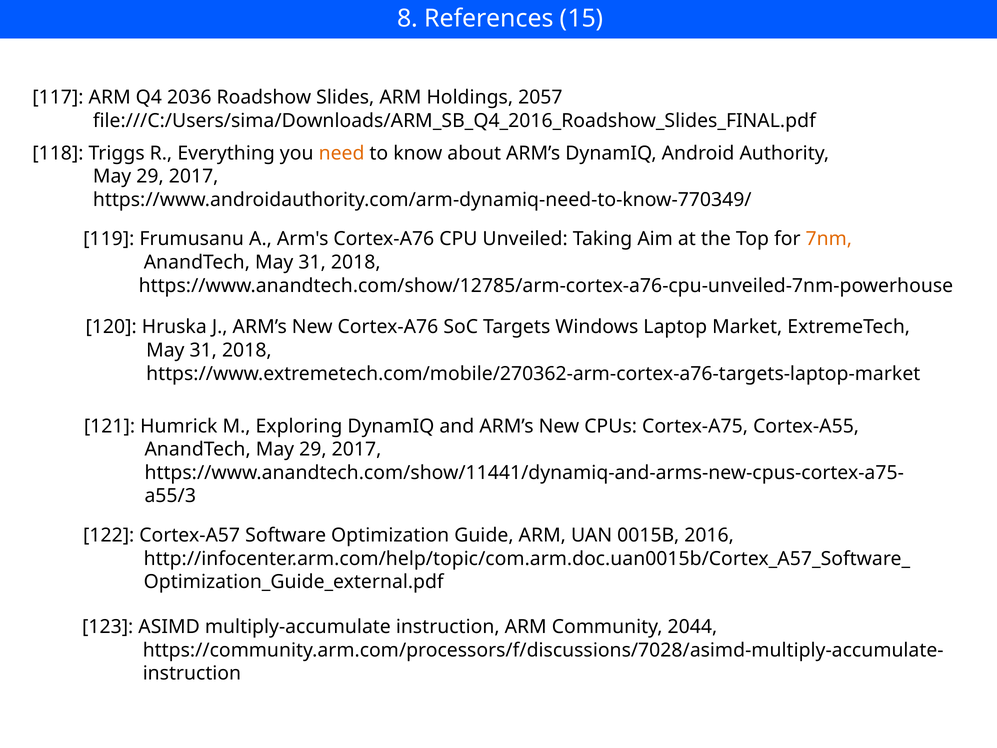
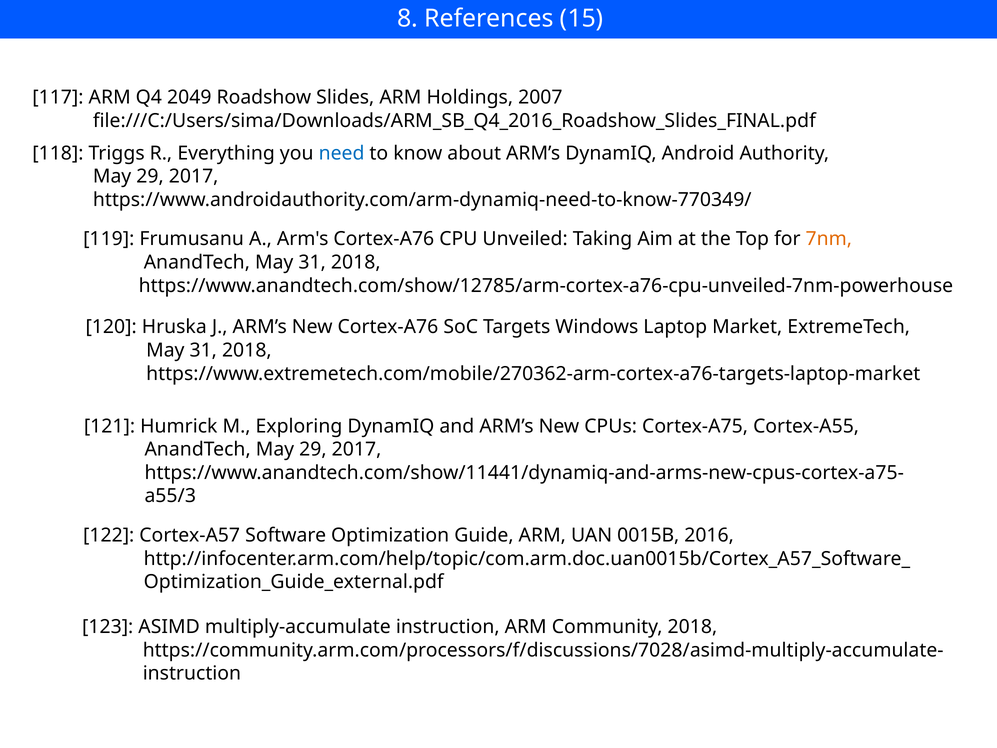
2036: 2036 -> 2049 (189, 97)
2057: 2057 -> 2007 (540, 97)
need colour: orange -> blue (342, 153)
Community 2044: 2044 -> 2018 (692, 627)
